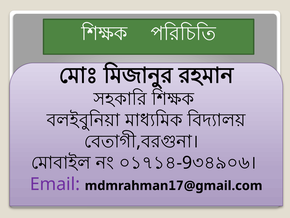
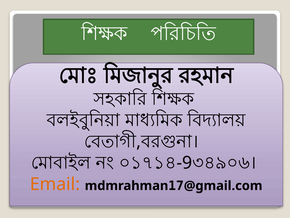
Email colour: purple -> orange (55, 184)
